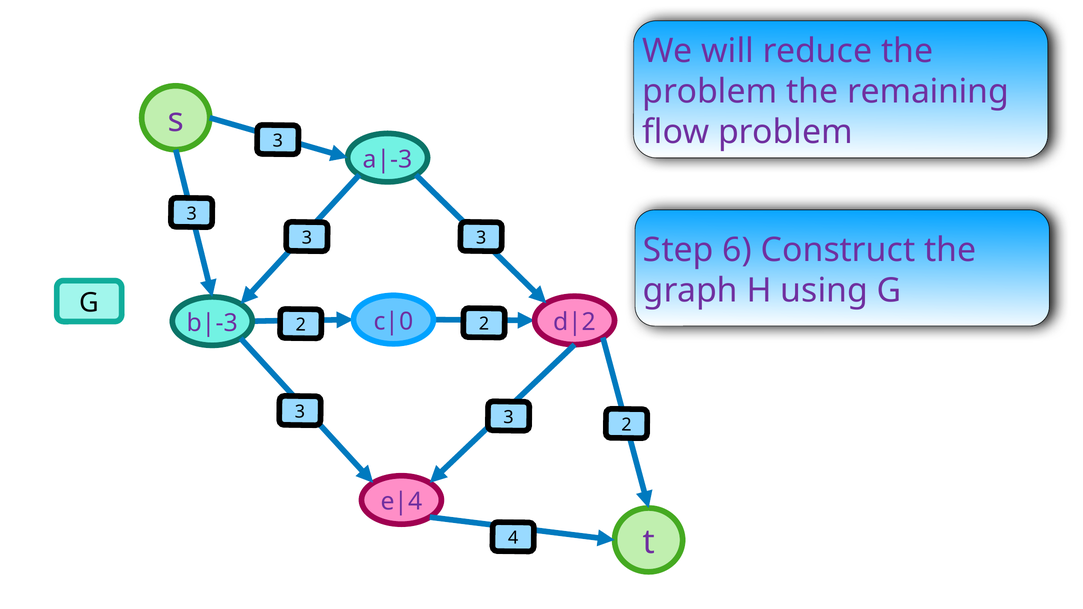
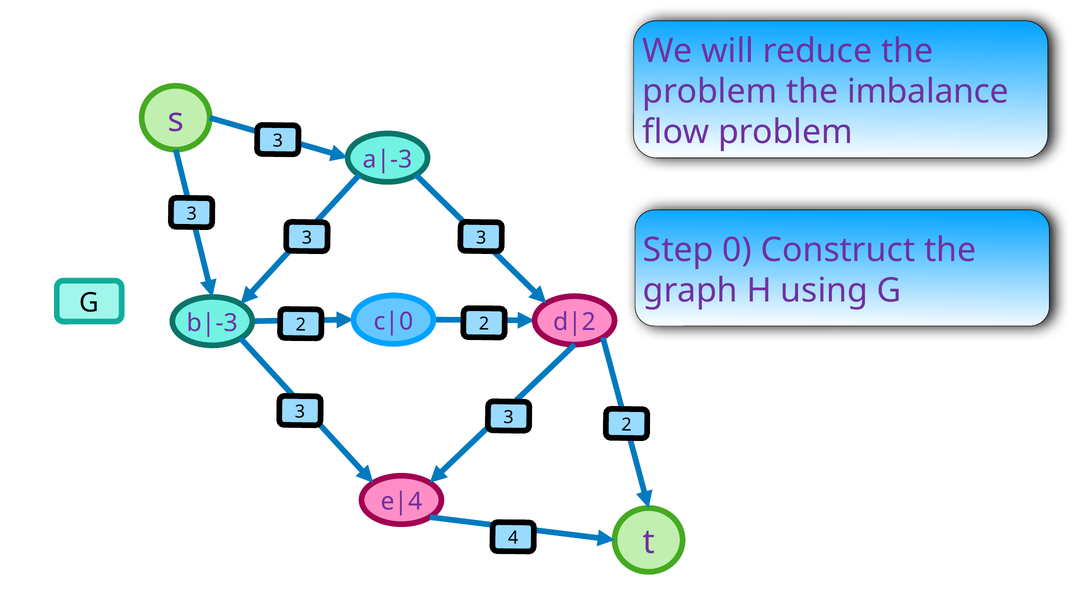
remaining: remaining -> imbalance (928, 92)
6: 6 -> 0 (737, 250)
